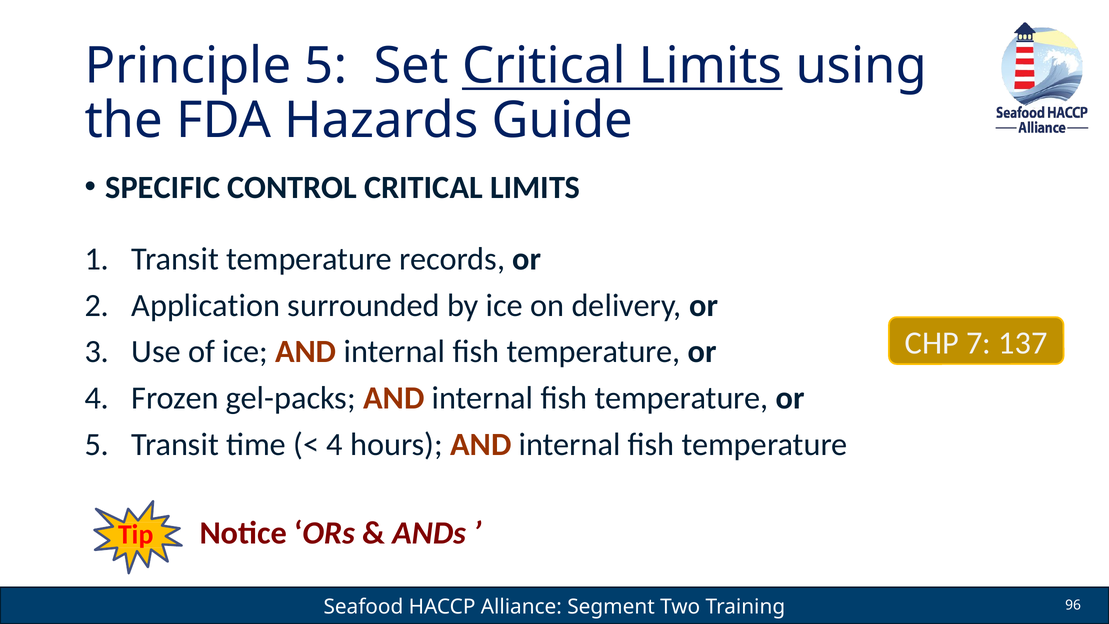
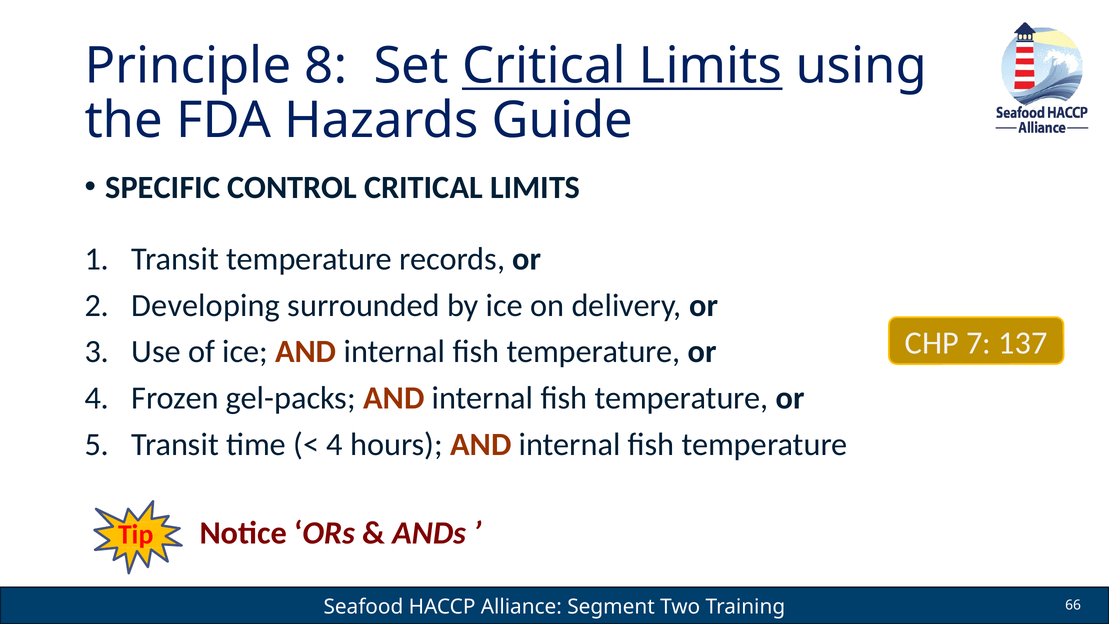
Principle 5: 5 -> 8 (326, 66)
Application: Application -> Developing (206, 305)
96: 96 -> 66 (1073, 605)
